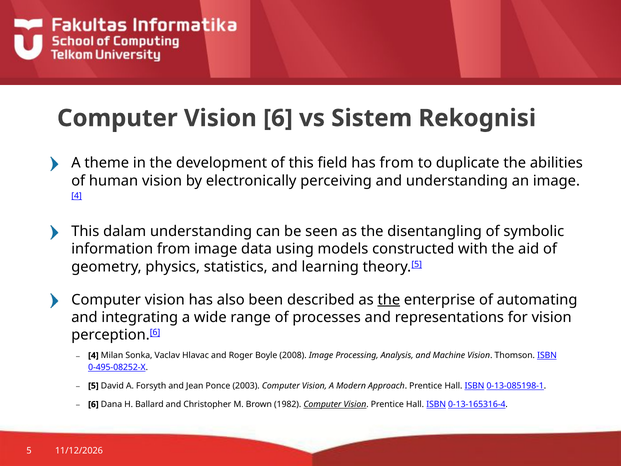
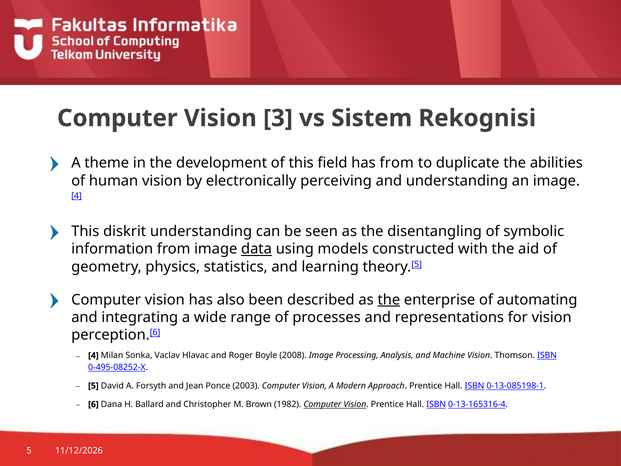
Vision 6: 6 -> 3 (278, 118)
dalam: dalam -> diskrit (125, 231)
data underline: none -> present (257, 249)
